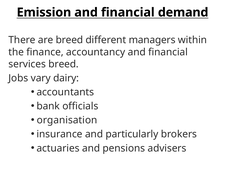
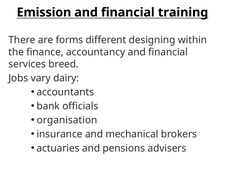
demand: demand -> training (183, 12)
are breed: breed -> forms (69, 40)
managers: managers -> designing (152, 40)
particularly: particularly -> mechanical (132, 134)
